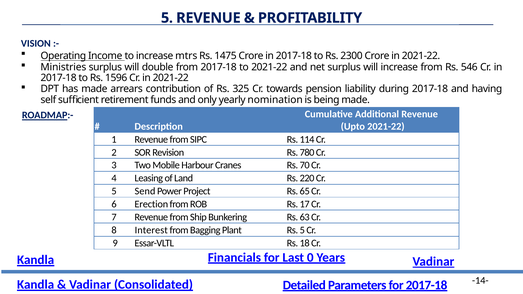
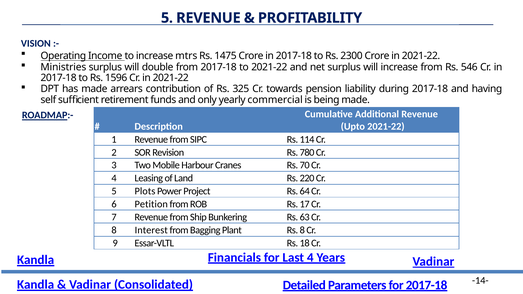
nomination: nomination -> commercial (275, 100)
Send: Send -> Plots (145, 191)
65: 65 -> 64 (305, 191)
Erection: Erection -> Petition (151, 204)
Rs 5: 5 -> 8 (302, 231)
Last 0: 0 -> 4 (310, 258)
